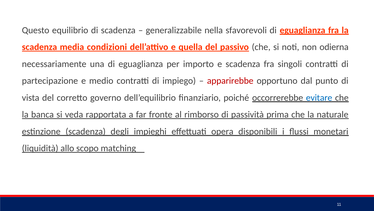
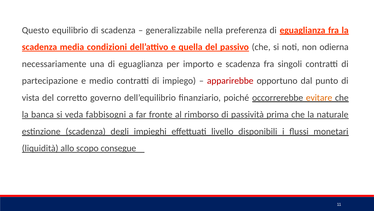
sfavorevoli: sfavorevoli -> preferenza (246, 30)
evitare colour: blue -> orange (319, 97)
rapportata: rapportata -> fabbisogni (106, 114)
opera: opera -> livello (222, 131)
matching: matching -> consegue (118, 148)
